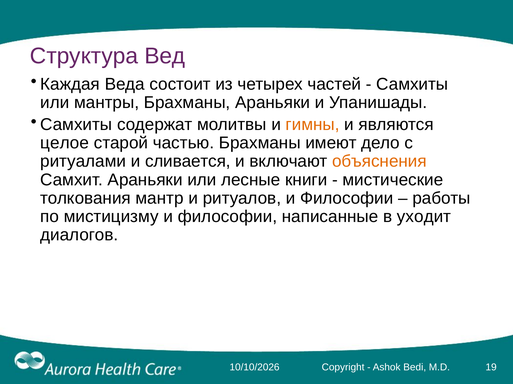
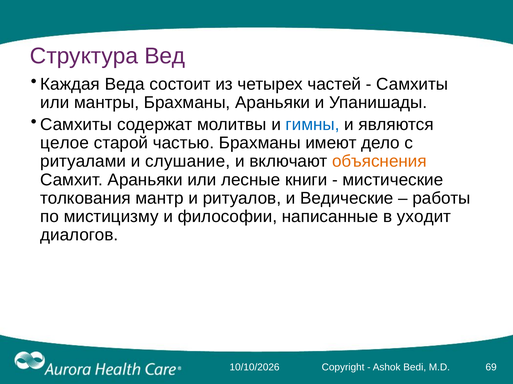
гимны colour: orange -> blue (313, 125)
сливается: сливается -> слушание (188, 162)
ритуалов и Философии: Философии -> Ведические (347, 199)
19: 19 -> 69 (491, 368)
